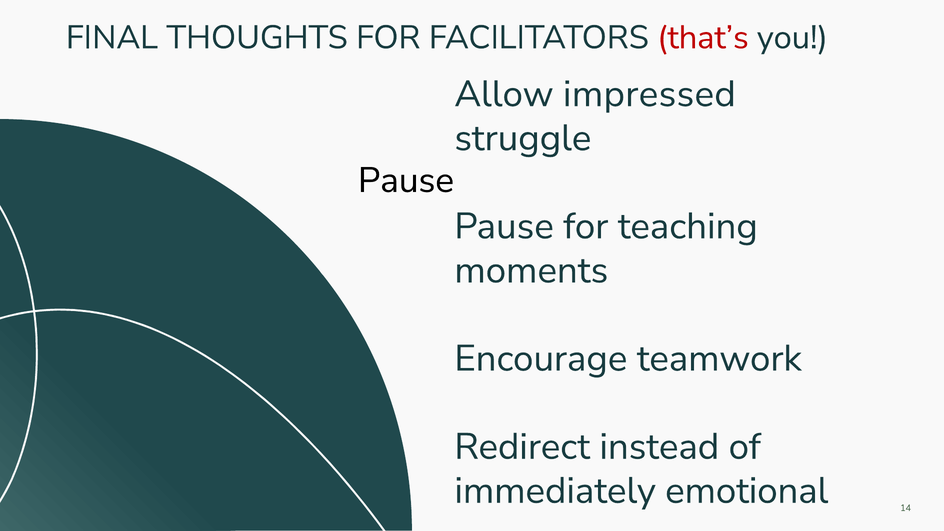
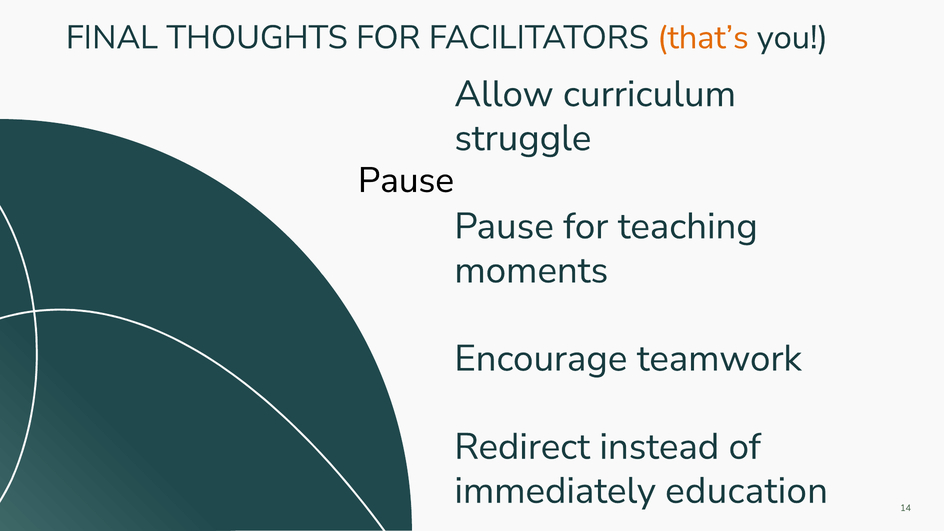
that’s colour: red -> orange (703, 37)
impressed: impressed -> curriculum (650, 94)
emotional: emotional -> education (747, 491)
